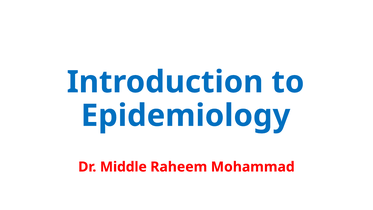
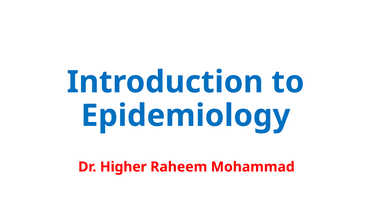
Middle: Middle -> Higher (123, 167)
